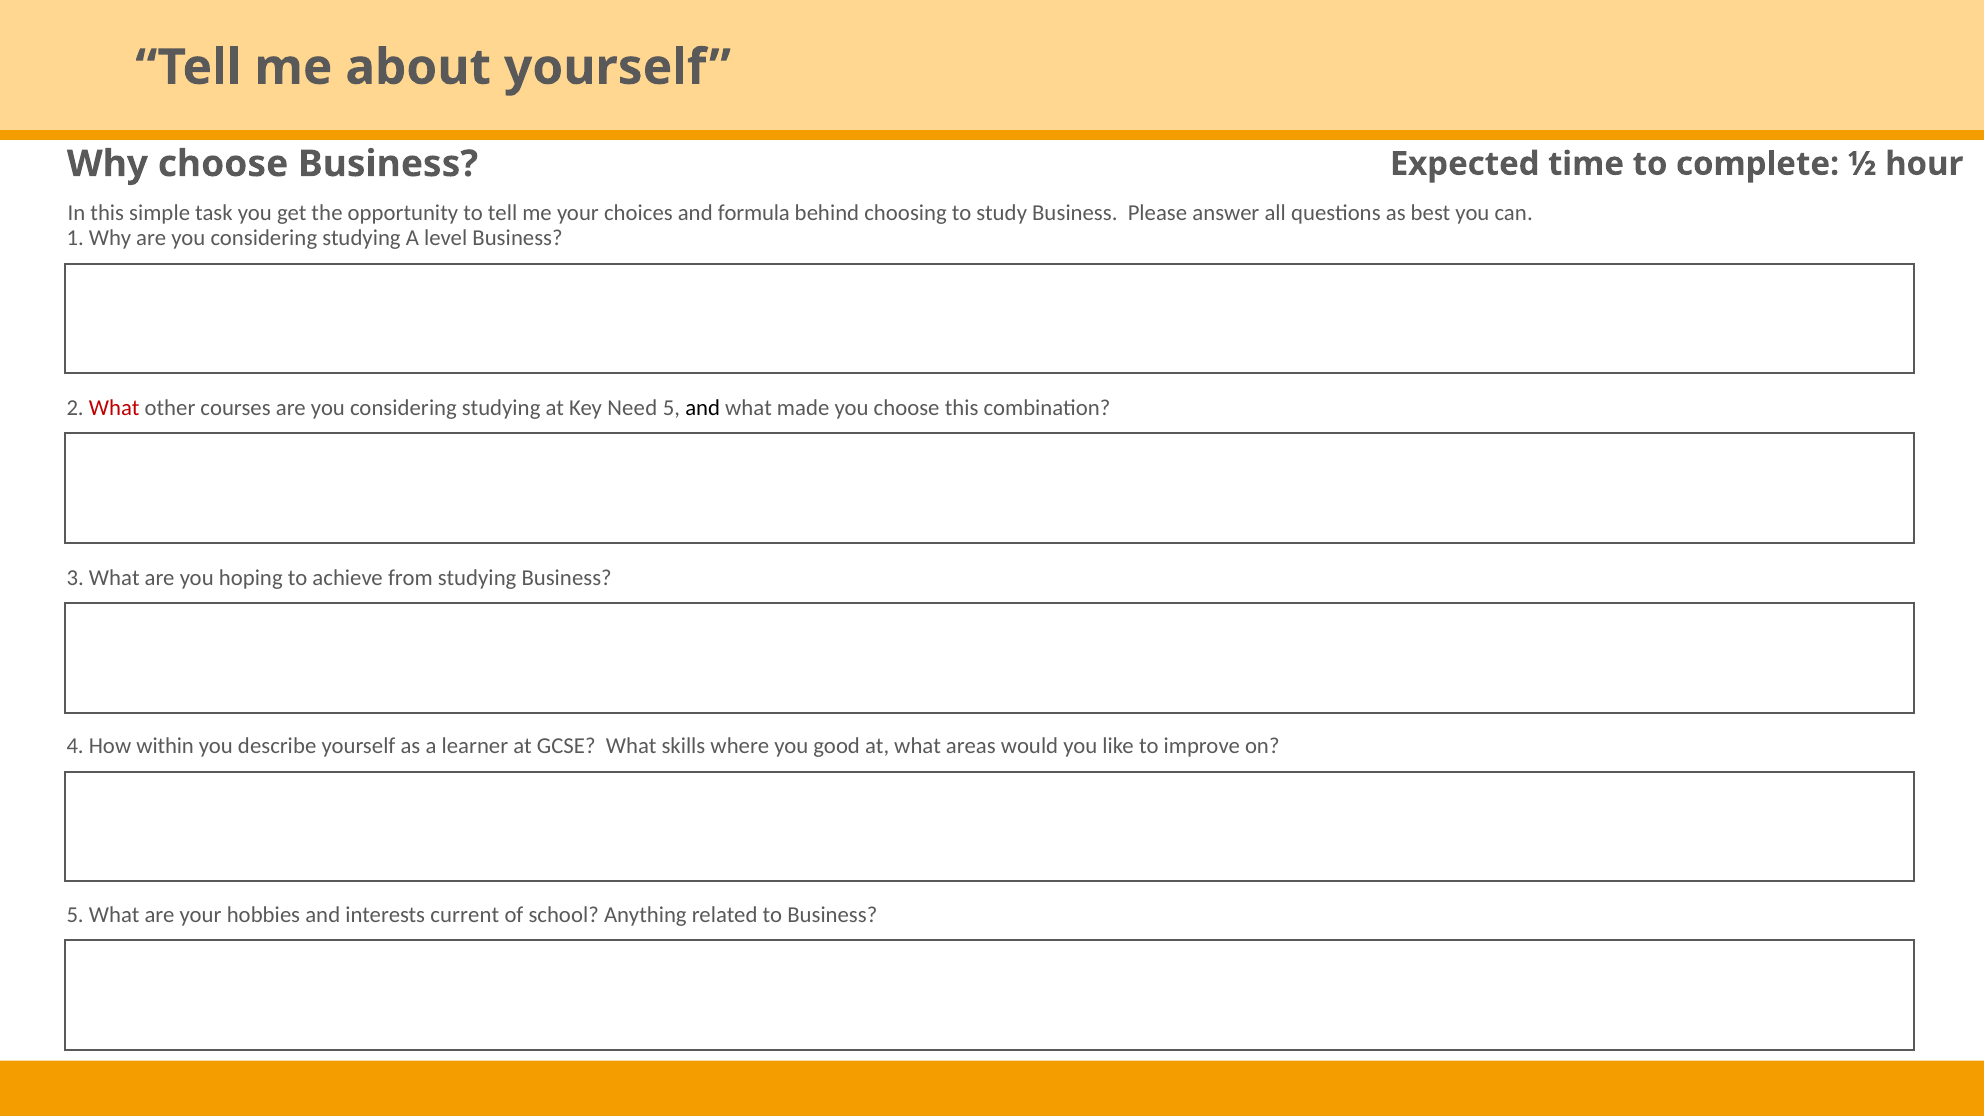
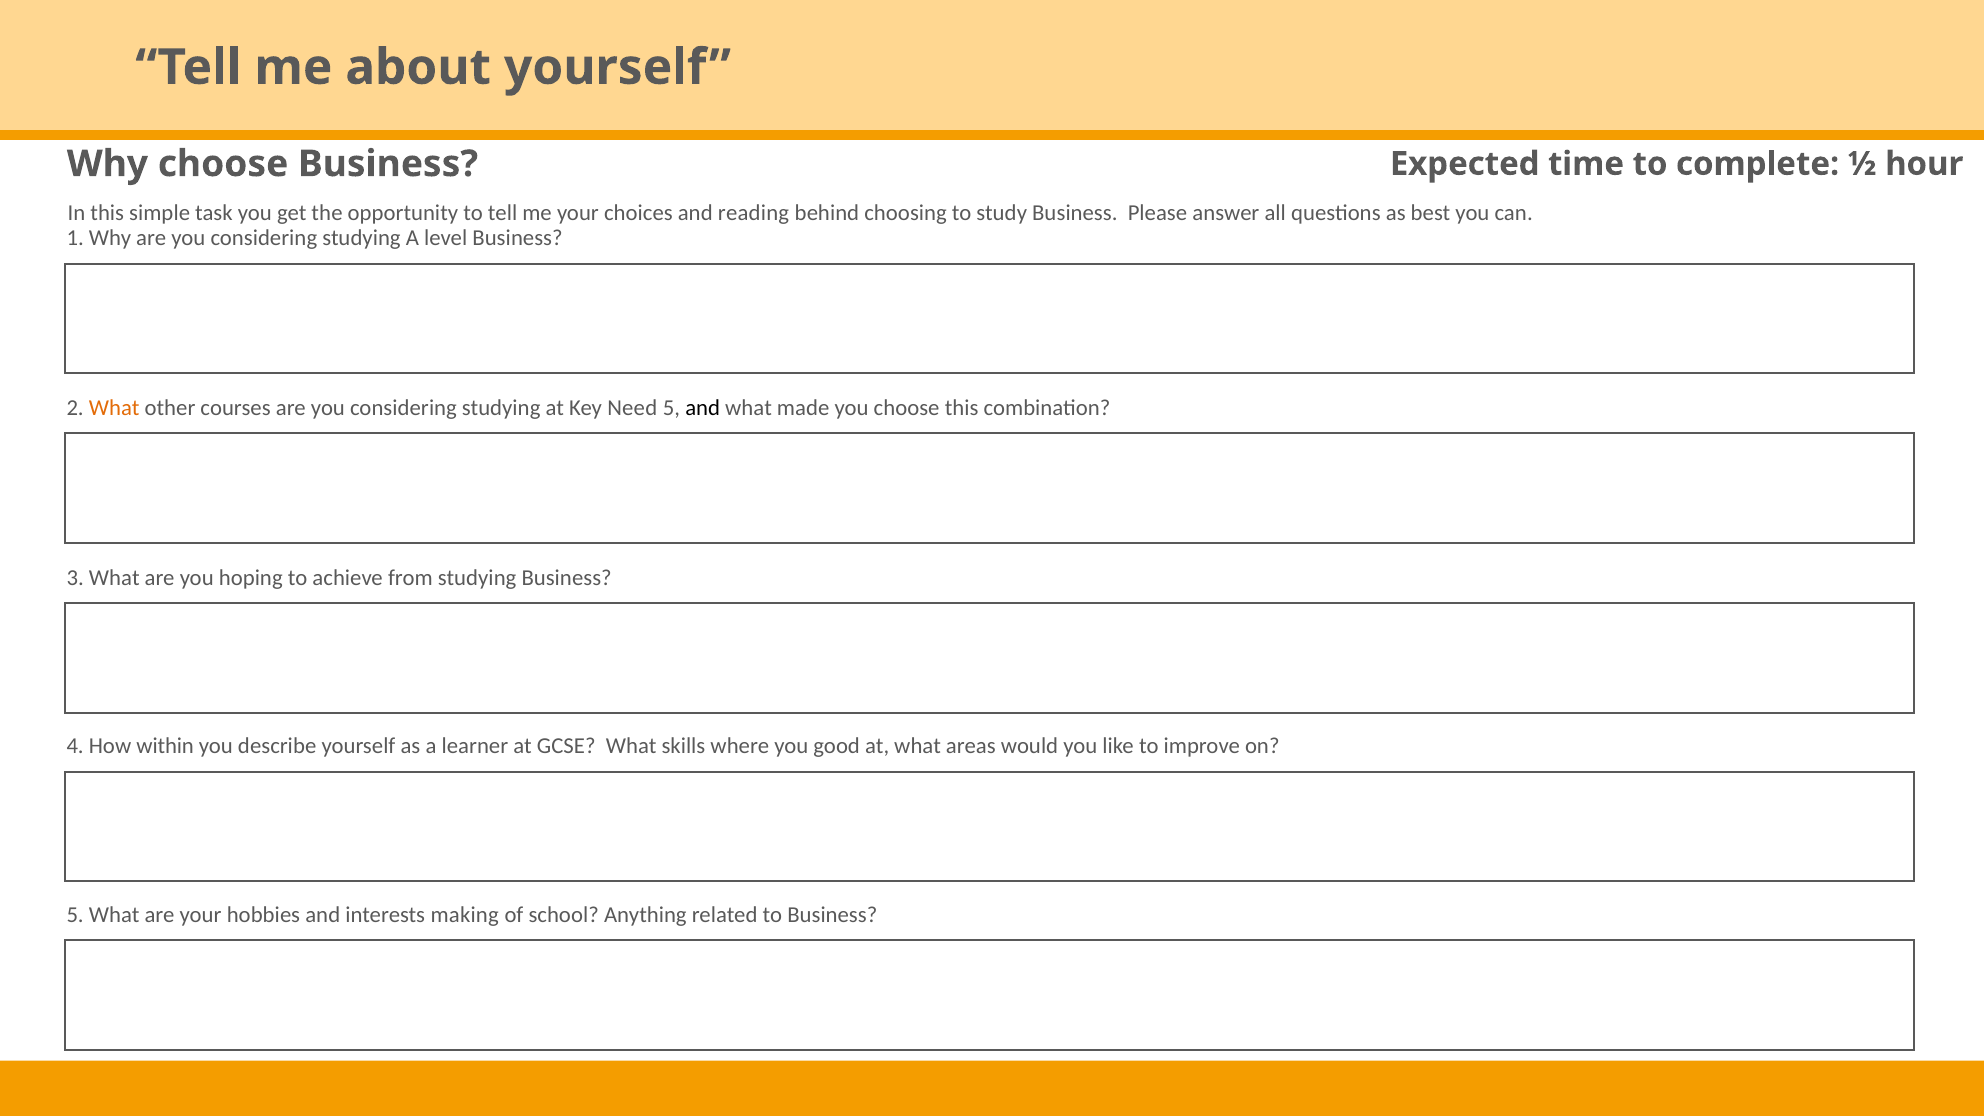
formula: formula -> reading (754, 213)
What colour: red -> orange (114, 408)
current: current -> making (465, 915)
